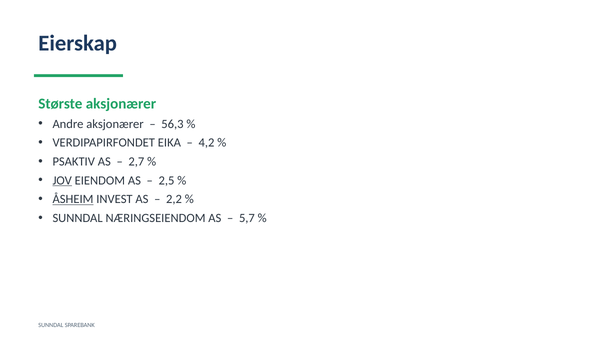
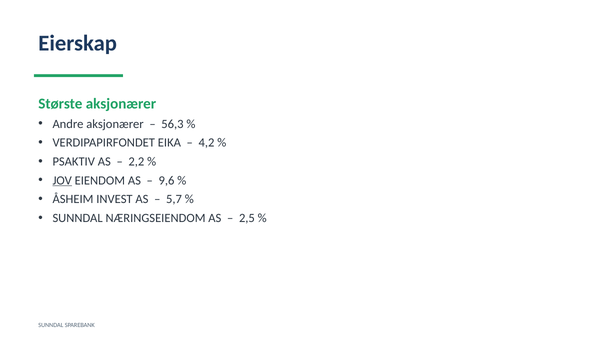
2,7: 2,7 -> 2,2 (136, 162)
2,5: 2,5 -> 9,6 (166, 181)
ÅSHEIM underline: present -> none (73, 199)
2,2: 2,2 -> 5,7 (174, 199)
5,7: 5,7 -> 2,5 (247, 218)
